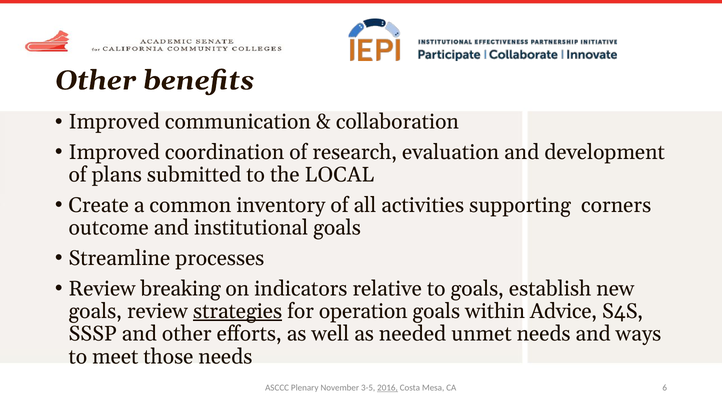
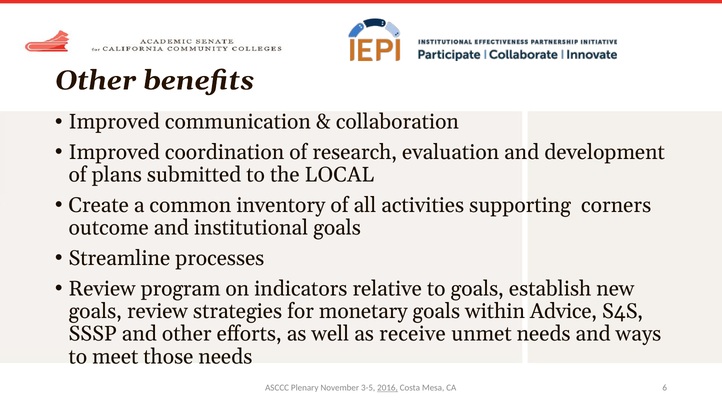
breaking: breaking -> program (181, 289)
strategies underline: present -> none (238, 311)
operation: operation -> monetary (363, 311)
needed: needed -> receive (412, 334)
